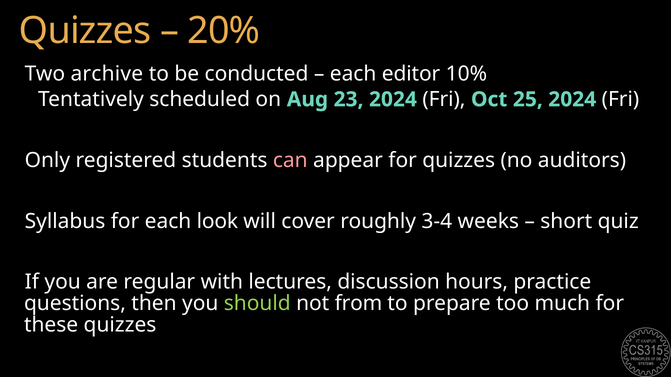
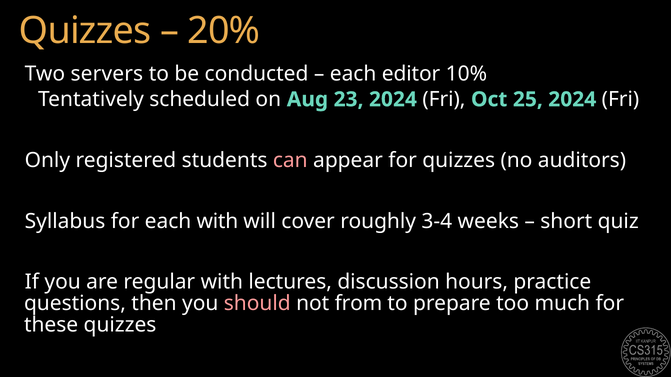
archive: archive -> servers (107, 74)
each look: look -> with (217, 221)
should colour: light green -> pink (257, 304)
